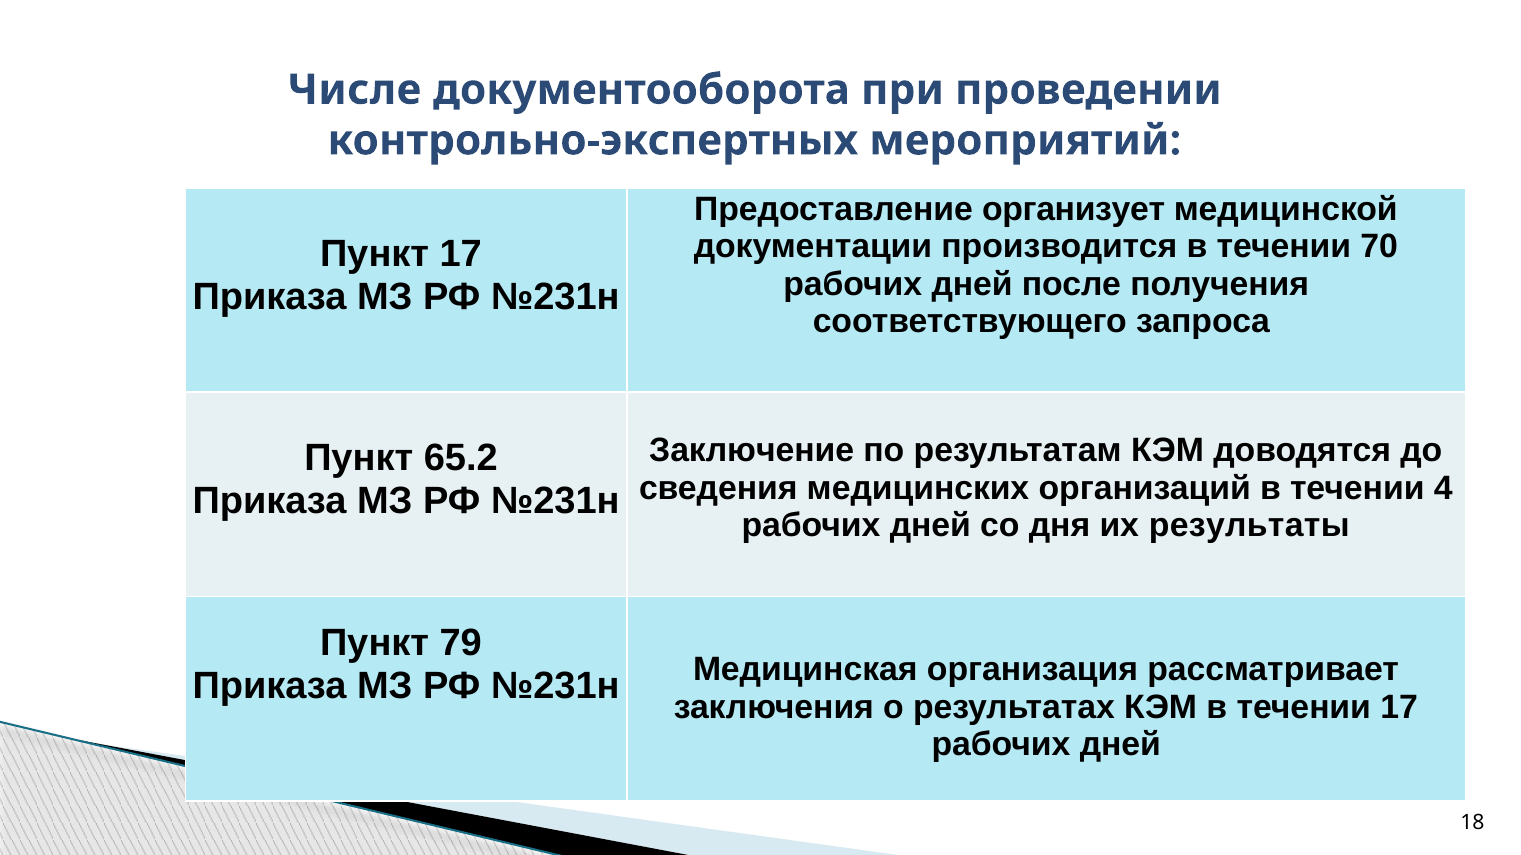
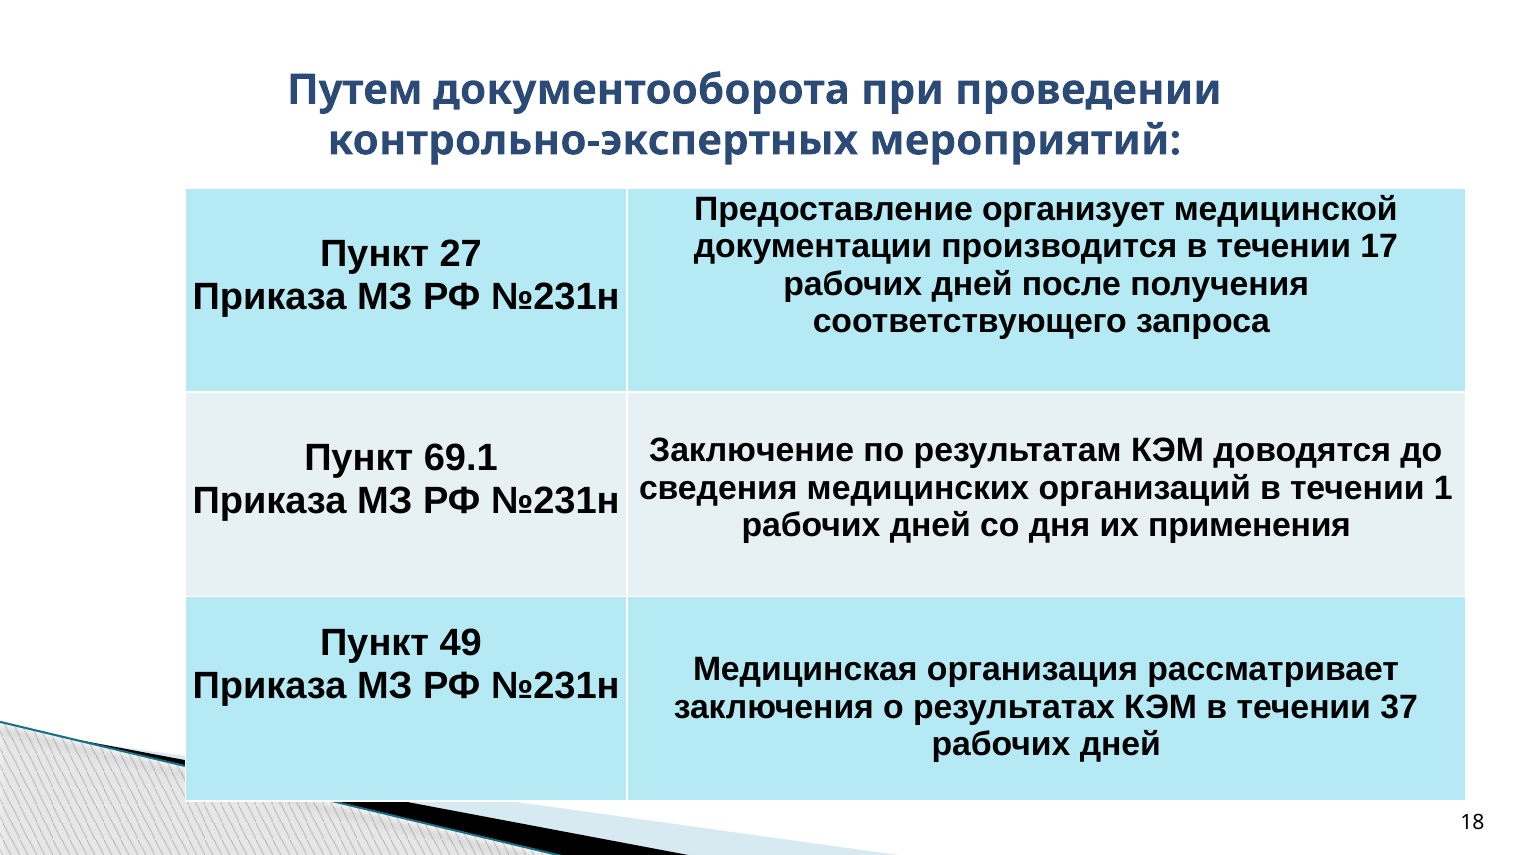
Числе: Числе -> Путем (355, 90)
70: 70 -> 17 (1379, 247)
Пункт 17: 17 -> 27 (461, 254)
65.2: 65.2 -> 69.1 (461, 459)
4: 4 -> 1 (1443, 488)
результаты: результаты -> применения (1250, 526)
79: 79 -> 49 (461, 644)
течении 17: 17 -> 37 (1399, 708)
